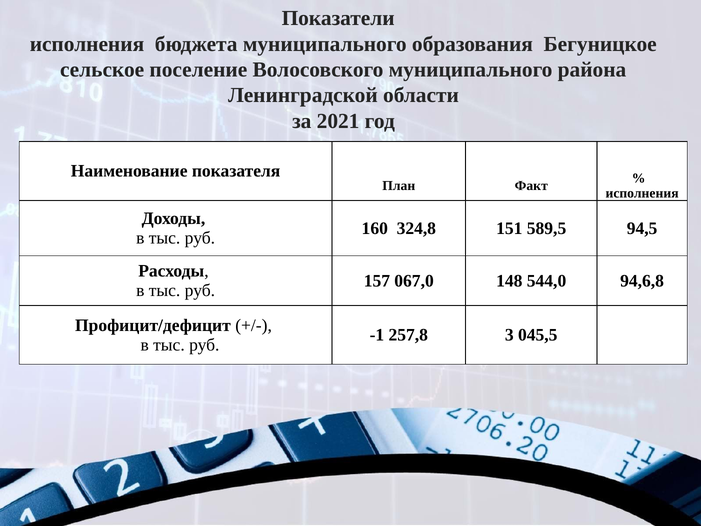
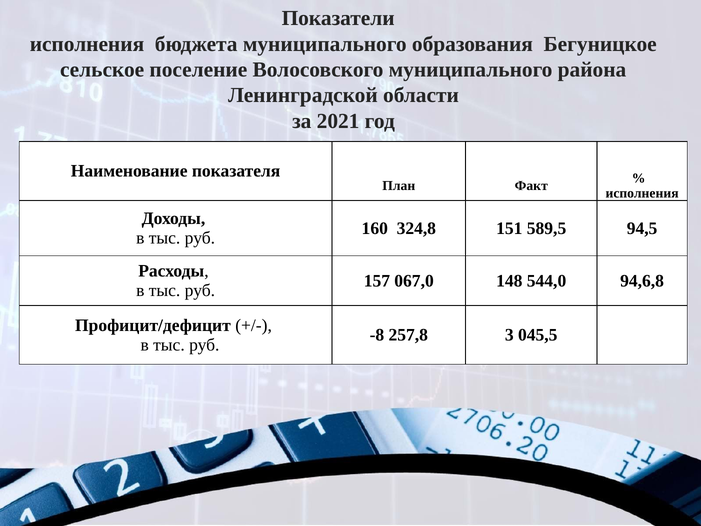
-1: -1 -> -8 (377, 335)
